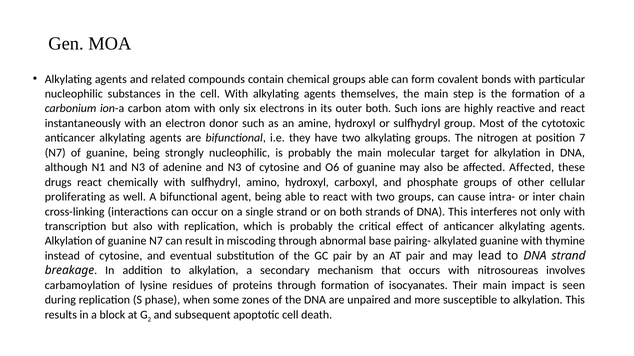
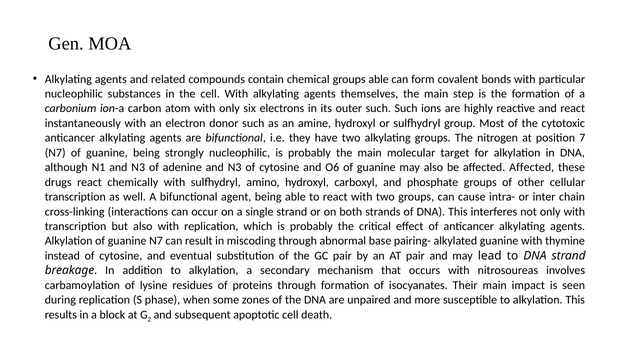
outer both: both -> such (378, 109)
proliferating: proliferating -> transcription (75, 197)
